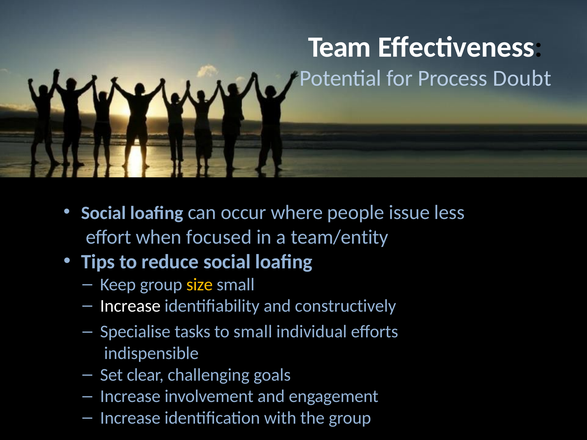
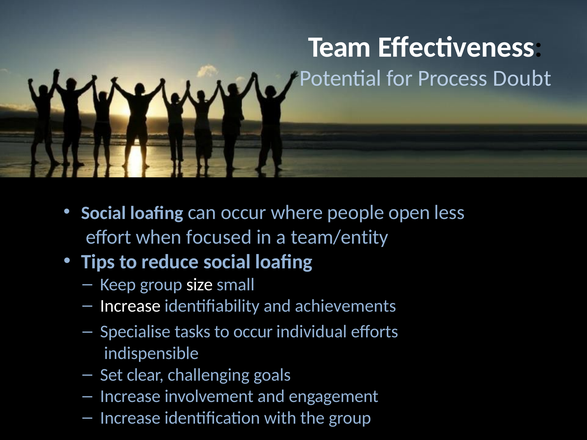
issue: issue -> open (409, 213)
size colour: yellow -> white (200, 285)
constructively: constructively -> achievements (346, 306)
to small: small -> occur (253, 332)
